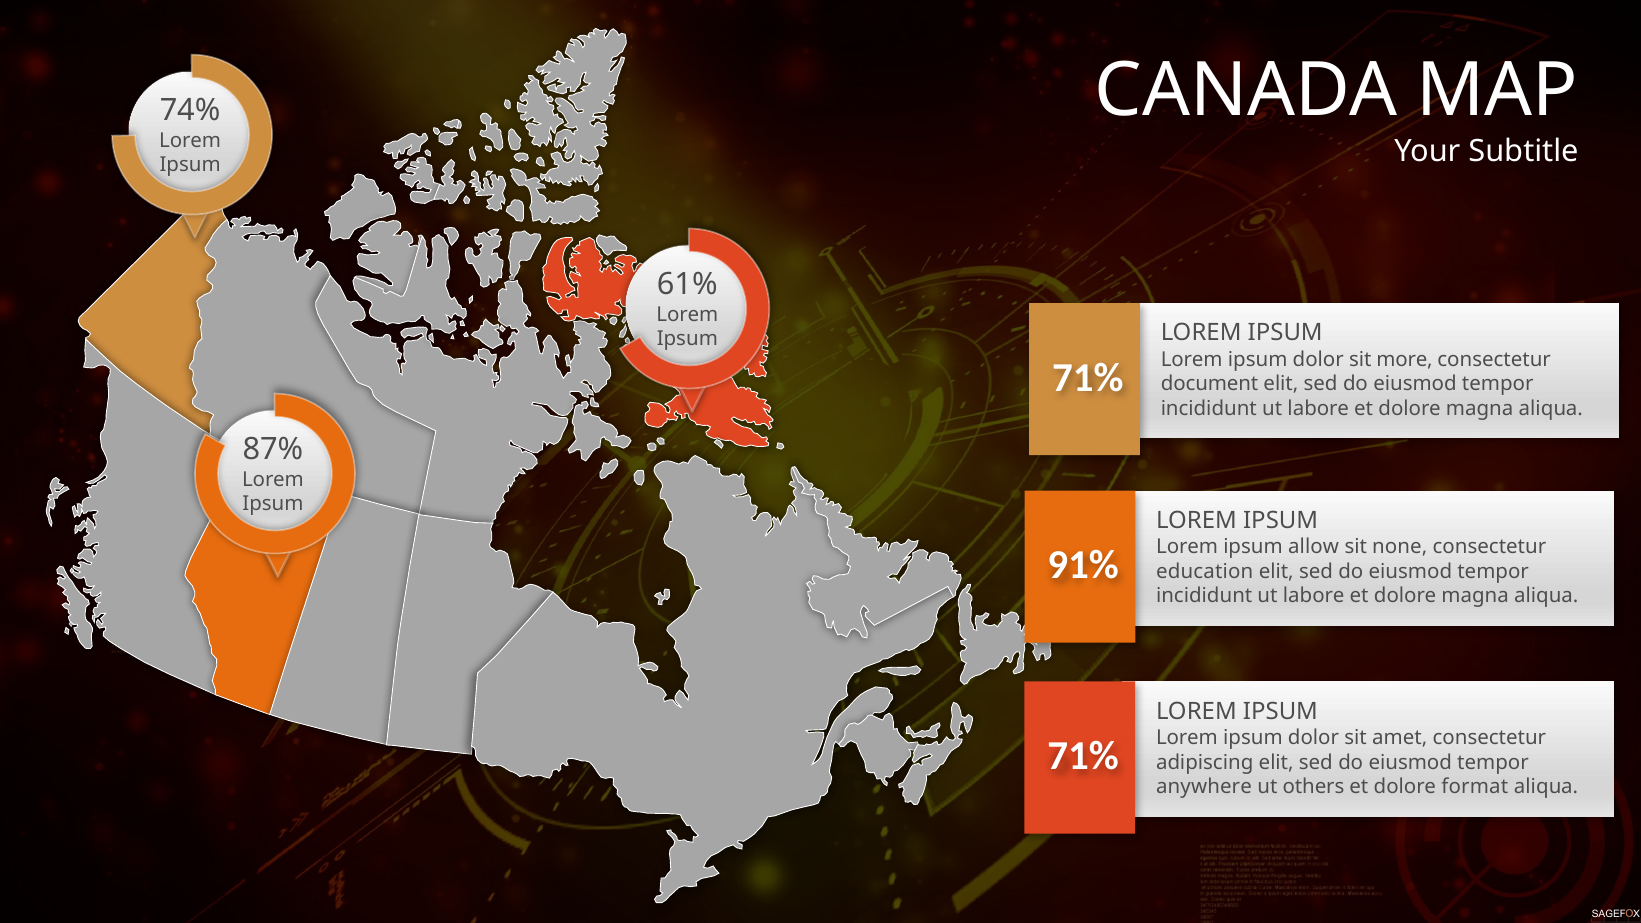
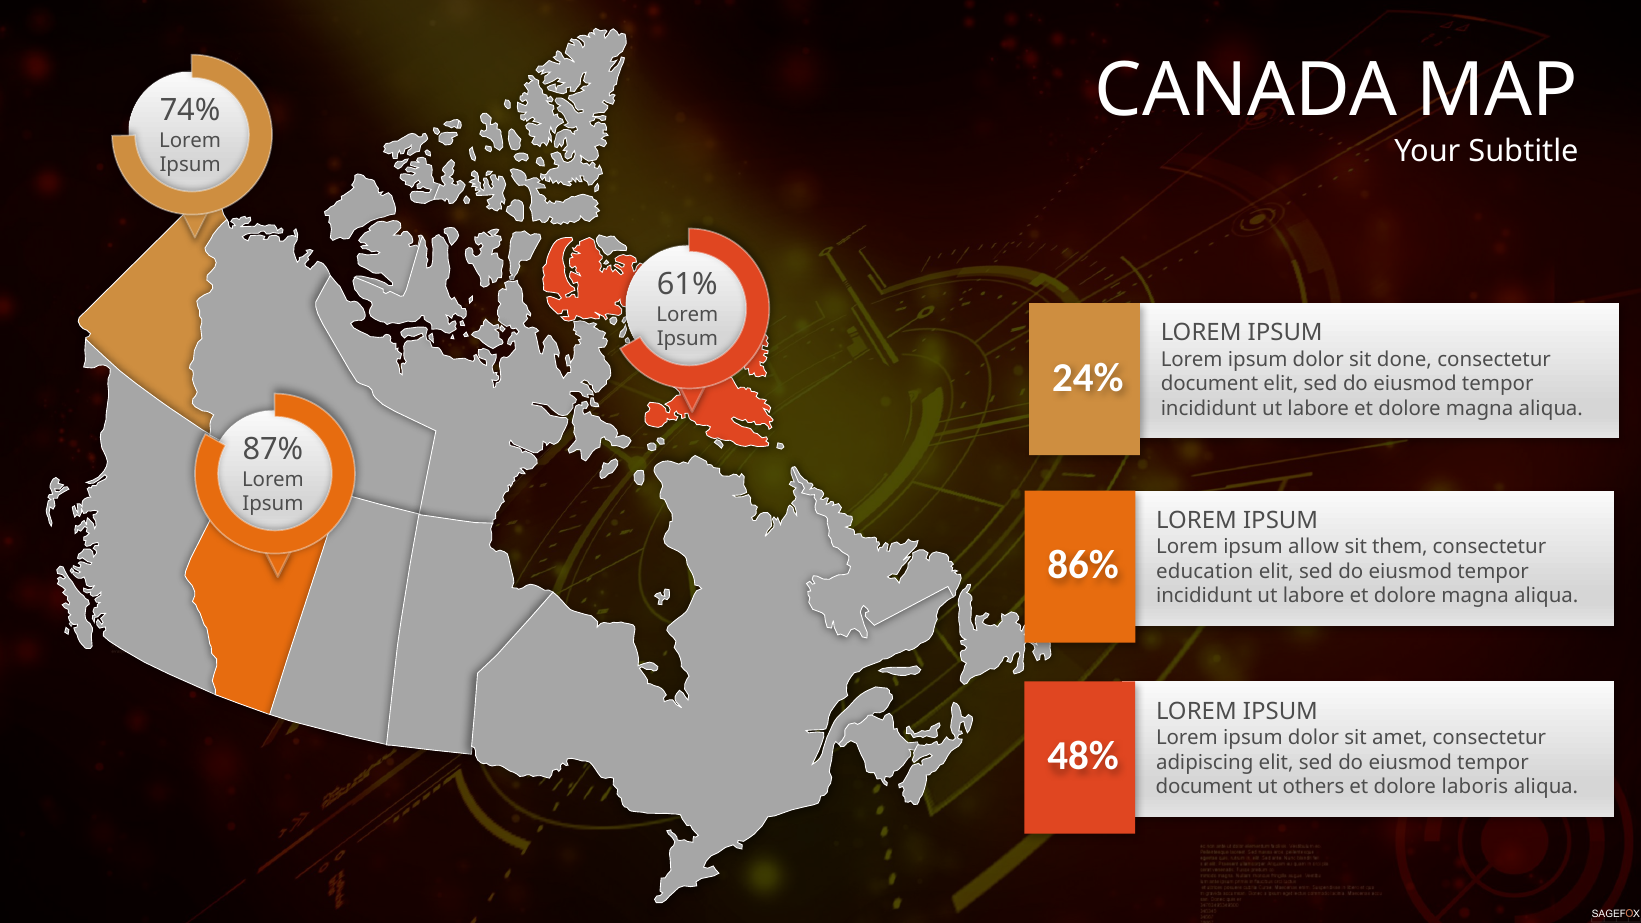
more: more -> done (1404, 359)
71%: 71% -> 24% (1088, 378)
none: none -> them (1400, 547)
91%: 91% -> 86% (1083, 565)
71%: 71% -> 48% (1083, 756)
anywhere: anywhere -> document (1204, 787)
format: format -> laboris (1475, 787)
